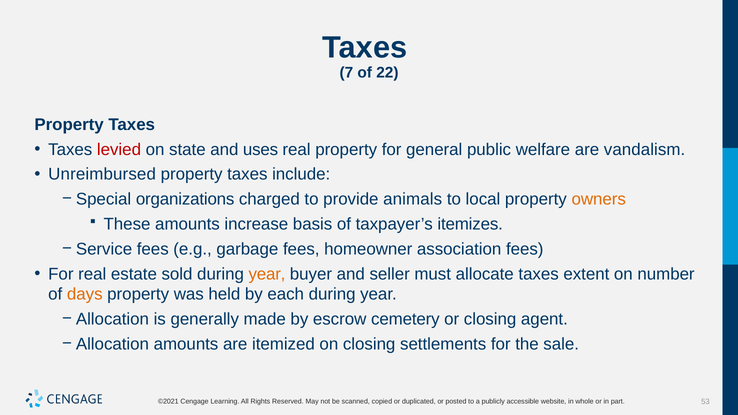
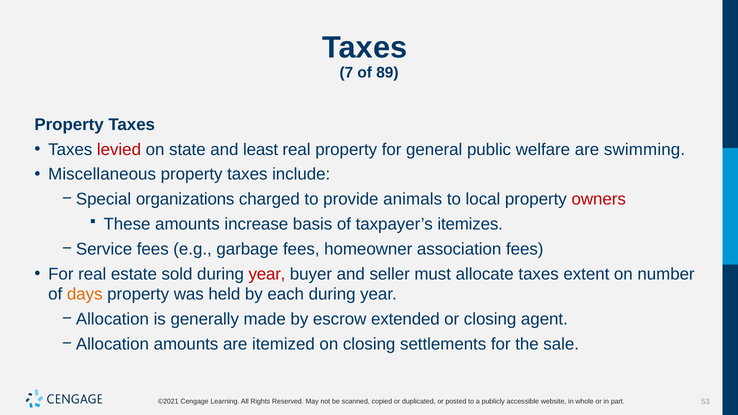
22: 22 -> 89 (387, 73)
uses: uses -> least (261, 150)
vandalism: vandalism -> swimming (645, 150)
Unreimbursed: Unreimbursed -> Miscellaneous (102, 174)
owners colour: orange -> red (599, 199)
year colour: orange -> red (267, 274)
cemetery: cemetery -> extended (405, 319)
